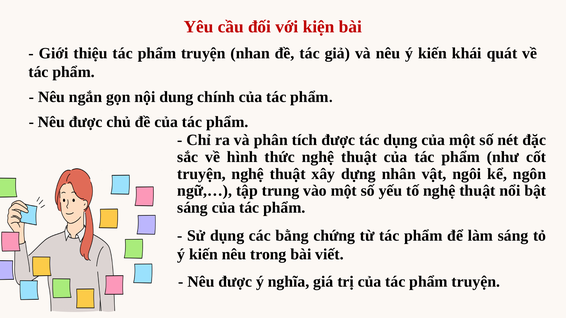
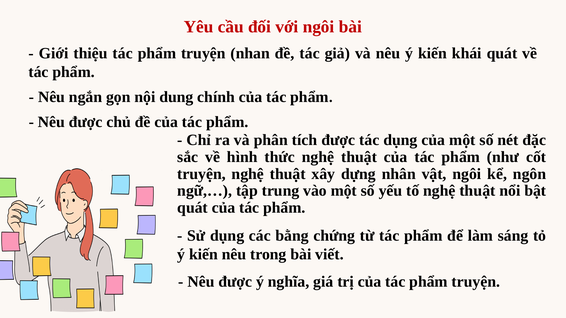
với kiện: kiện -> ngôi (319, 27)
sáng: sáng -> quát (193, 208)
